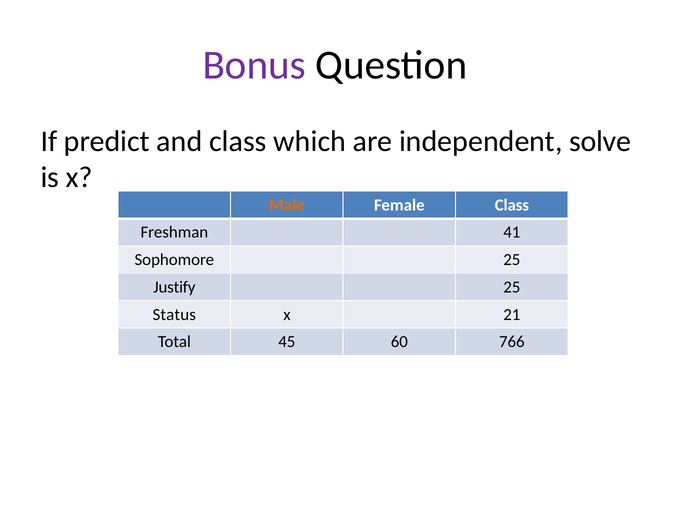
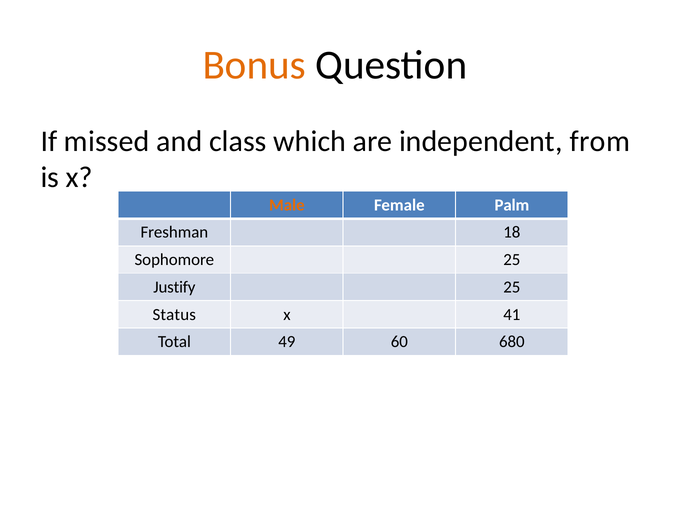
Bonus colour: purple -> orange (254, 65)
predict: predict -> missed (107, 142)
solve: solve -> from (600, 142)
Female Class: Class -> Palm (512, 205)
41: 41 -> 18 (512, 233)
21: 21 -> 41 (512, 315)
45: 45 -> 49 (287, 342)
766: 766 -> 680 (512, 342)
